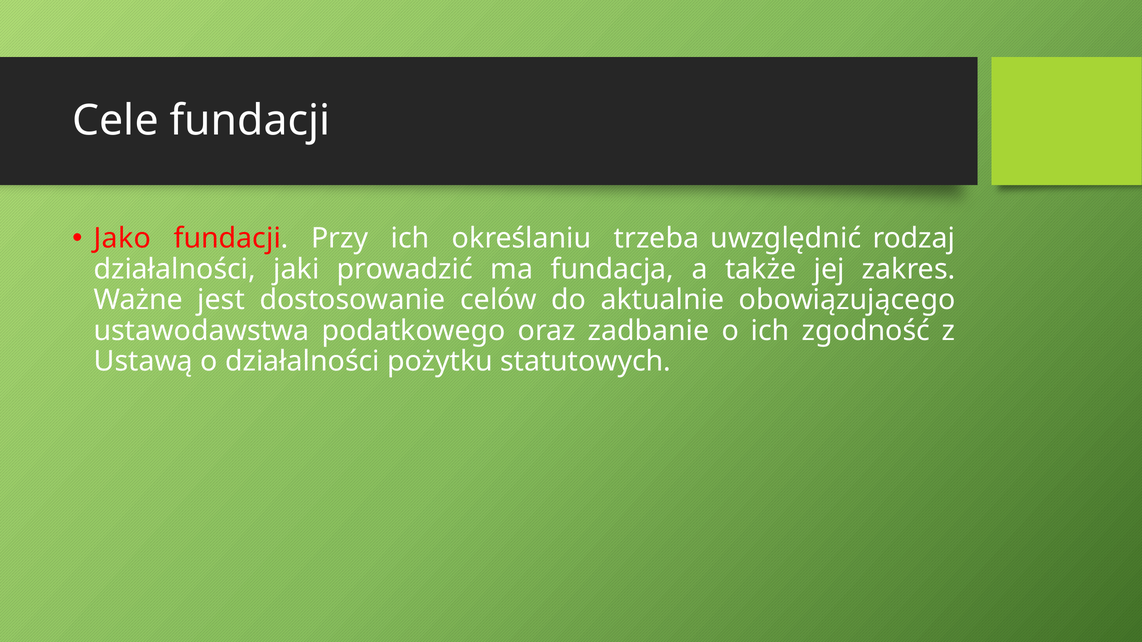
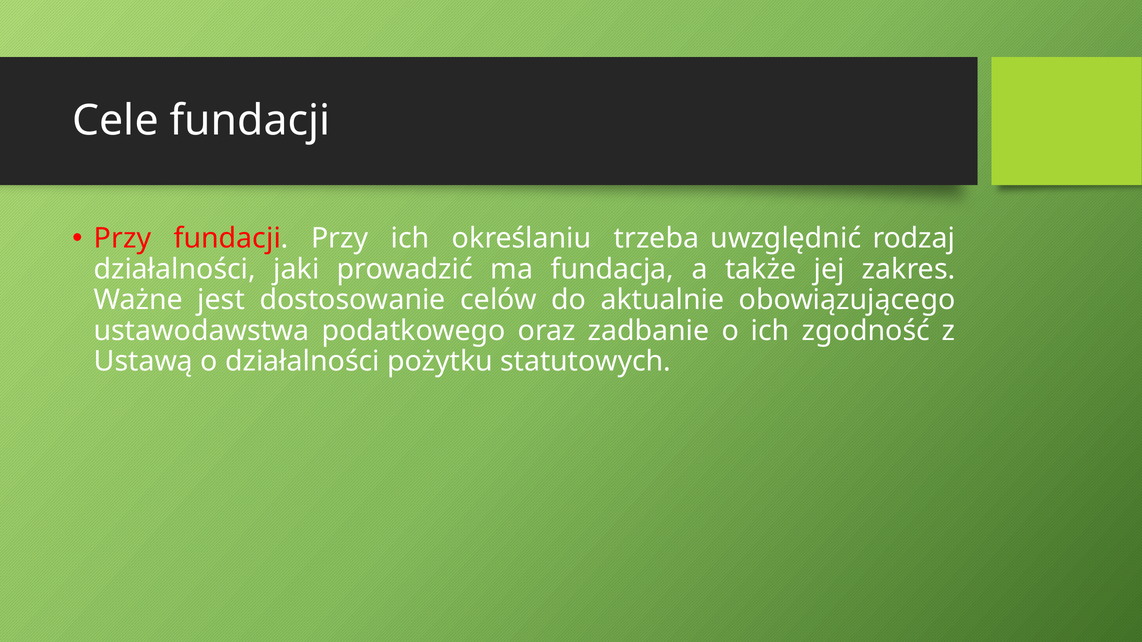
Jako: Jako -> Przy (122, 238)
